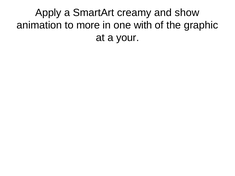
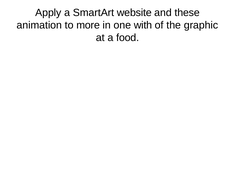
creamy: creamy -> website (134, 13)
show: show -> these (187, 13)
your: your -> food (128, 38)
